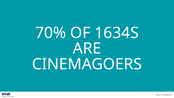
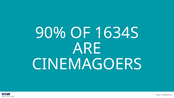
70%: 70% -> 90% (51, 33)
